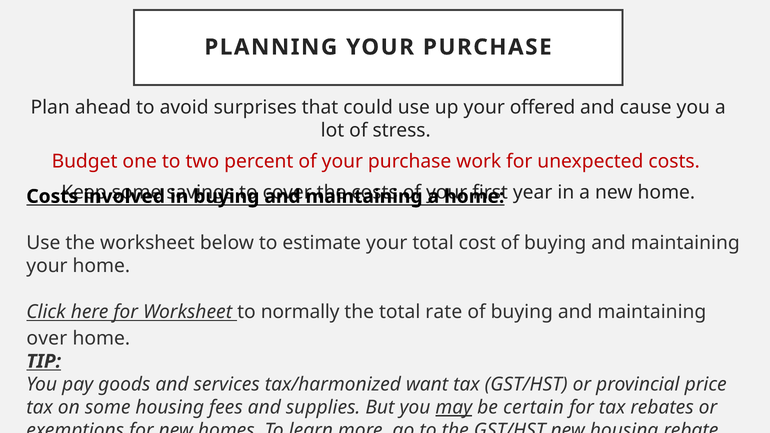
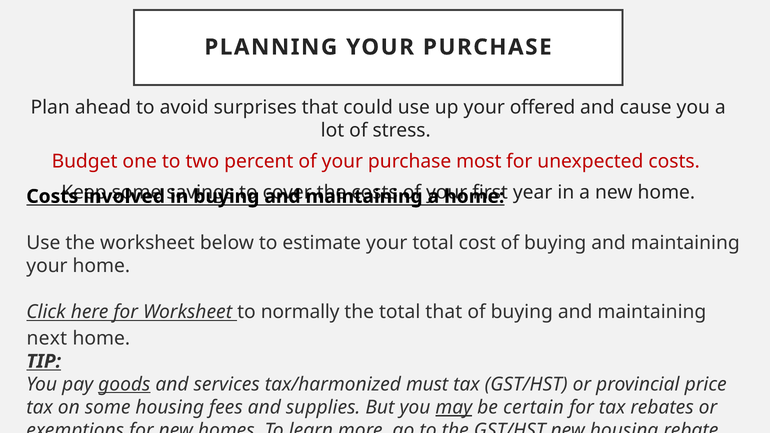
work: work -> most (479, 162)
total rate: rate -> that (444, 312)
over: over -> next (47, 338)
goods underline: none -> present (124, 384)
want: want -> must (427, 384)
